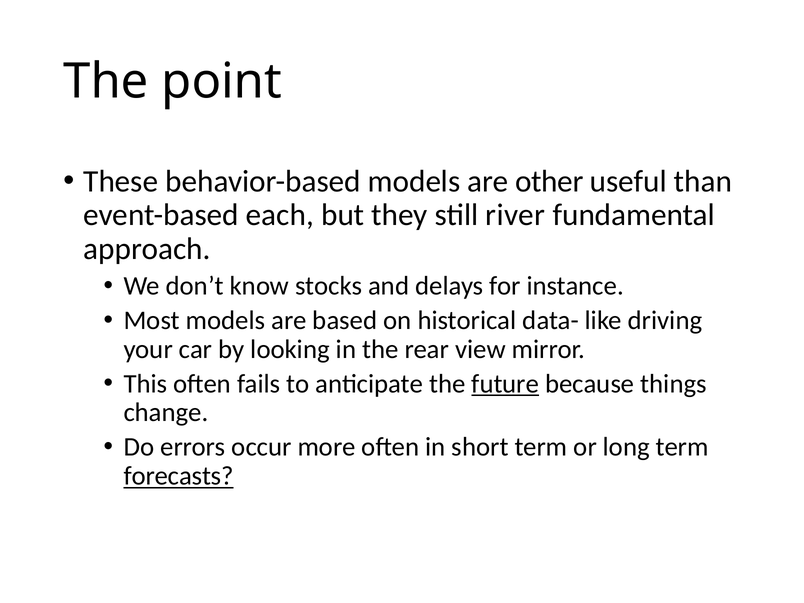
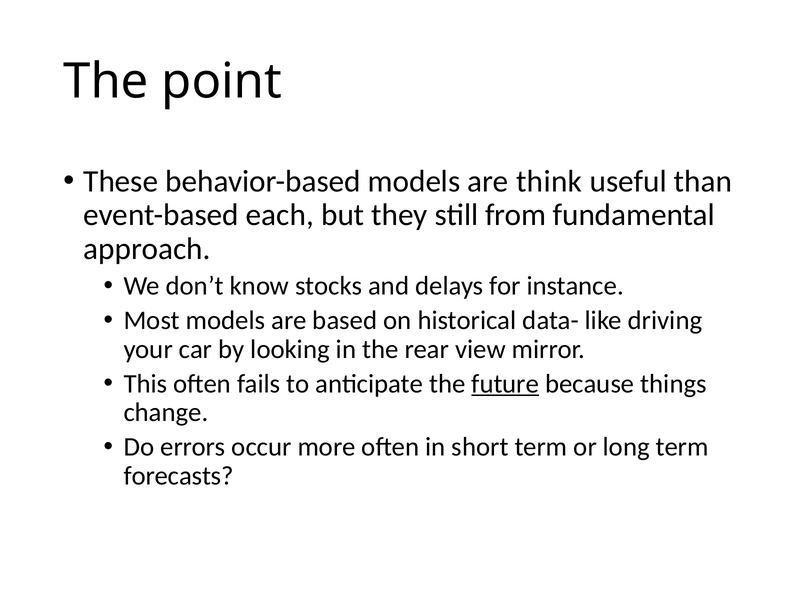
other: other -> think (549, 181)
river: river -> from (516, 215)
forecasts underline: present -> none (179, 476)
